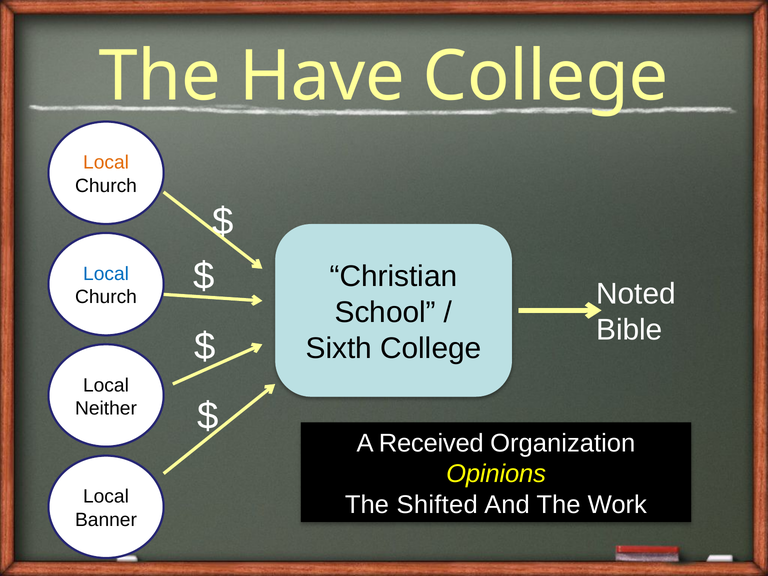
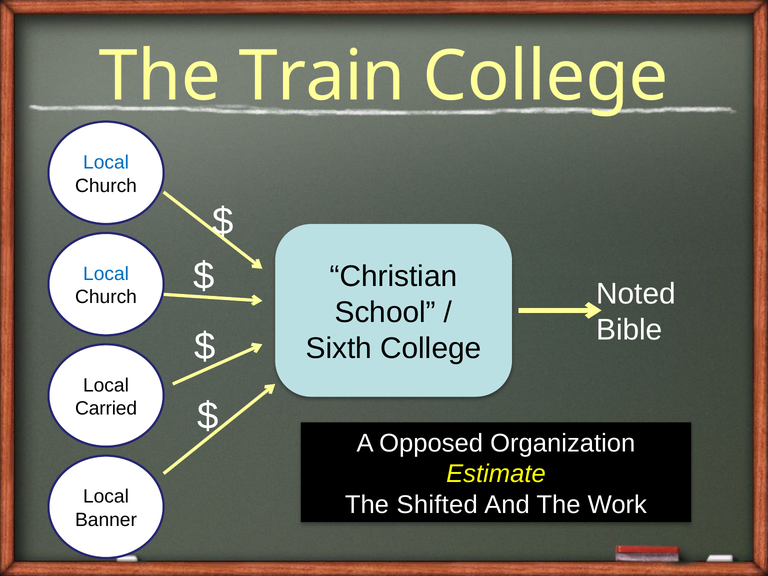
Have: Have -> Train (322, 77)
Local colour: orange -> blue (106, 163)
Neither: Neither -> Carried (106, 408)
Received: Received -> Opposed (431, 443)
Opinions: Opinions -> Estimate (496, 474)
